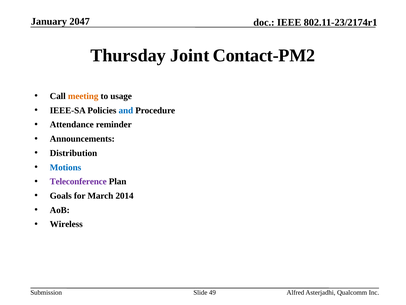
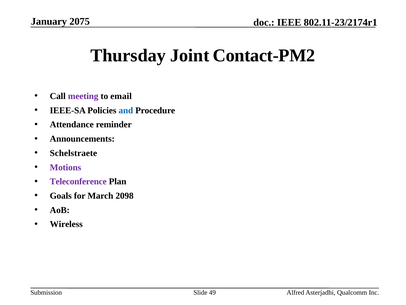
2047: 2047 -> 2075 (80, 22)
meeting colour: orange -> purple (83, 96)
usage: usage -> email (121, 96)
Distribution: Distribution -> Schelstraete (73, 153)
Motions colour: blue -> purple (65, 167)
2014: 2014 -> 2098 (125, 196)
